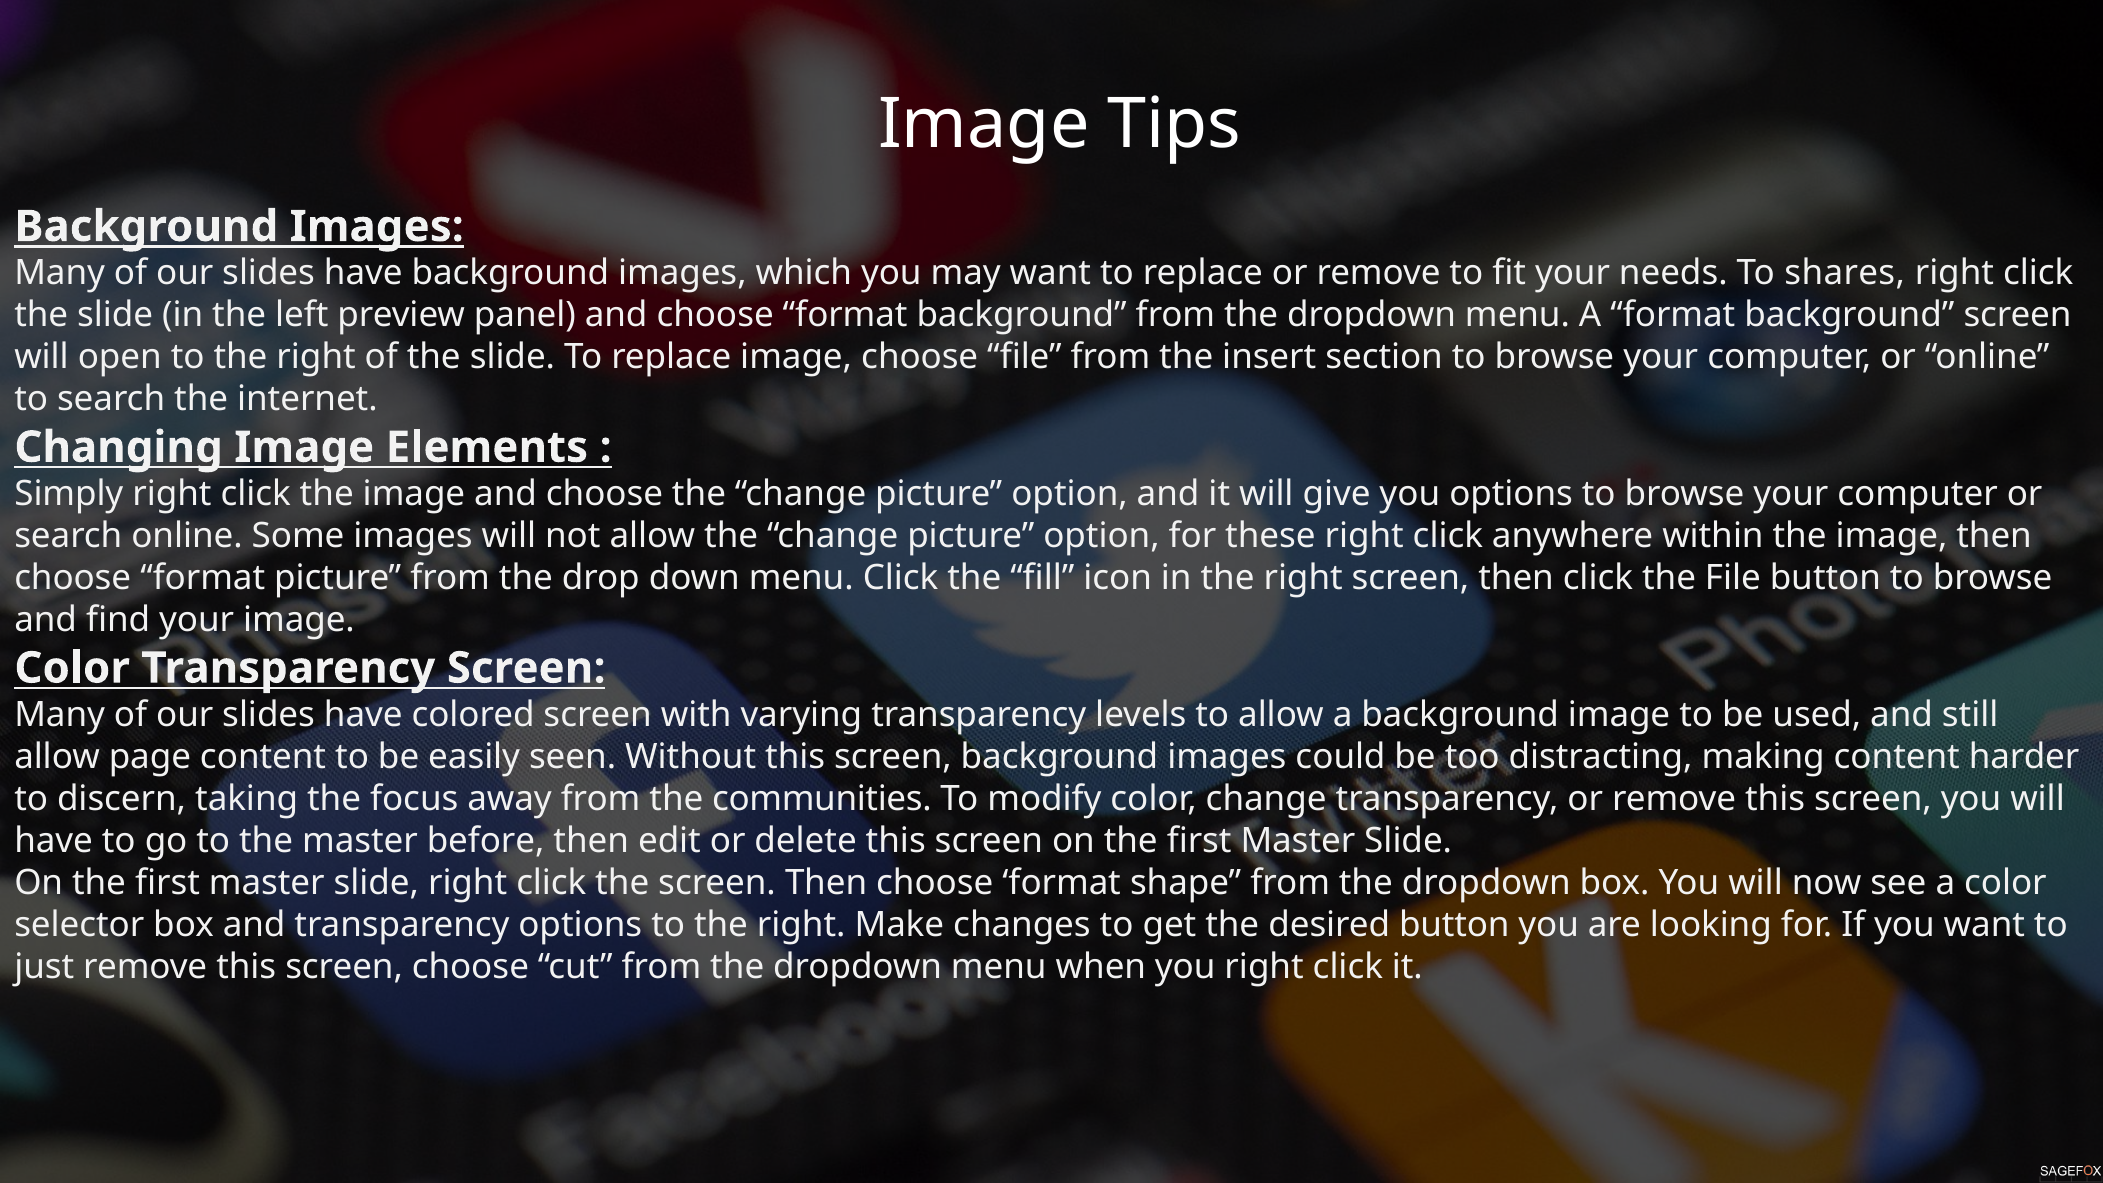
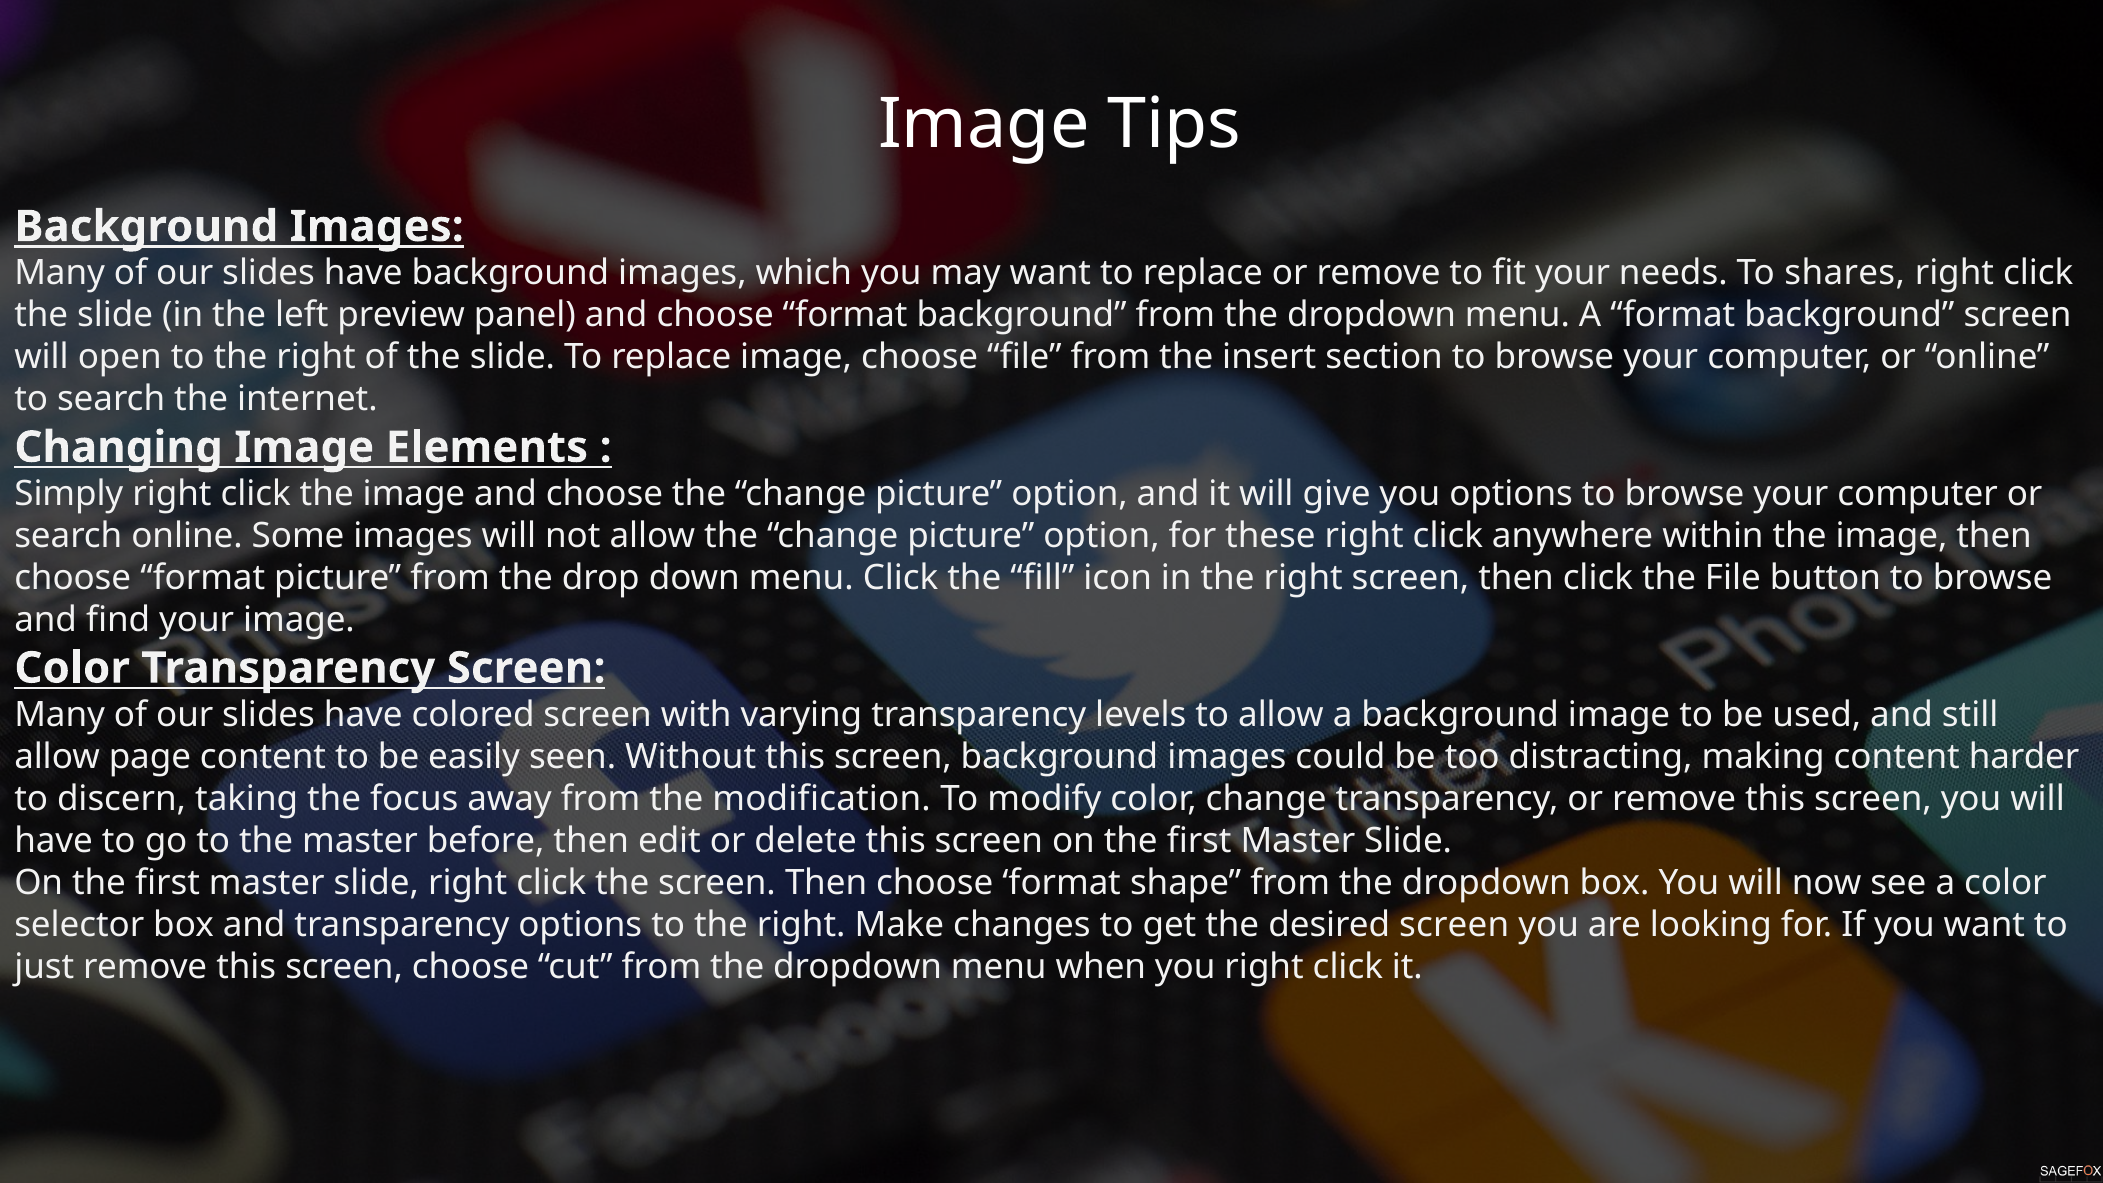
communities: communities -> modification (822, 799)
desired button: button -> screen (1454, 925)
